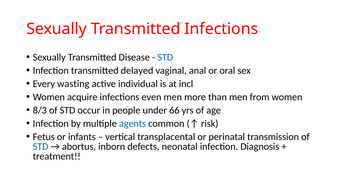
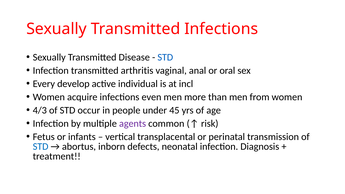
delayed: delayed -> arthritis (137, 71)
wasting: wasting -> develop (73, 84)
8/3: 8/3 -> 4/3 (40, 110)
66: 66 -> 45 (174, 110)
agents colour: blue -> purple (133, 124)
